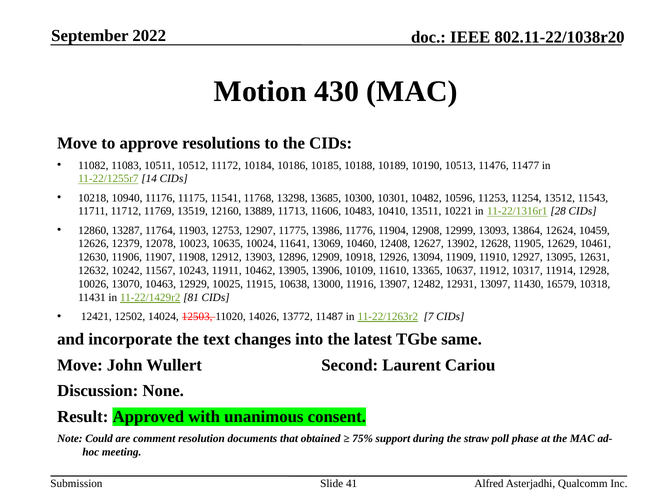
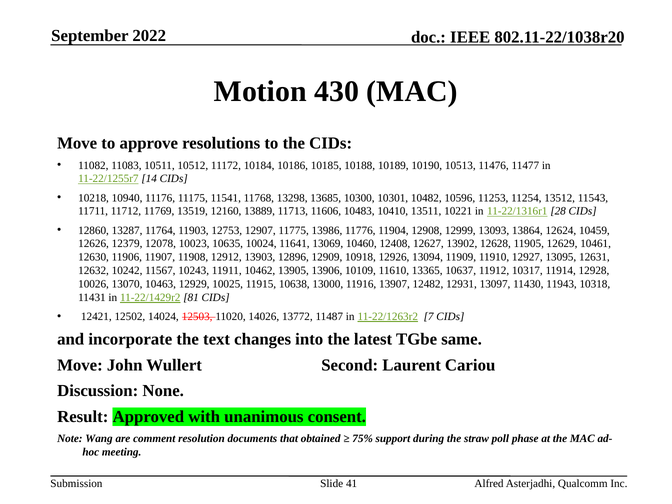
16579: 16579 -> 11943 (562, 284)
Could: Could -> Wang (99, 439)
